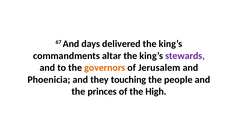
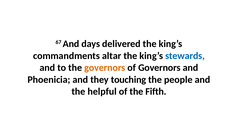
stewards colour: purple -> blue (185, 56)
of Jerusalem: Jerusalem -> Governors (159, 68)
princes: princes -> helpful (102, 91)
High: High -> Fifth (156, 91)
